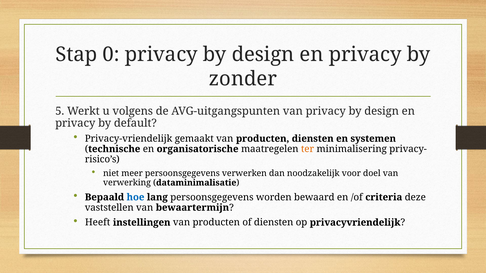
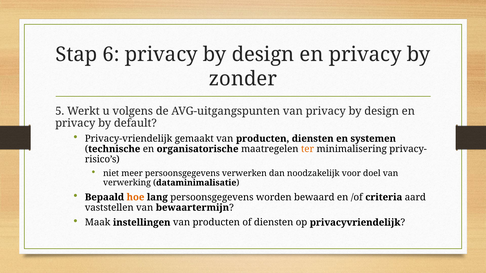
0: 0 -> 6 (111, 55)
hoe colour: blue -> orange (135, 197)
deze: deze -> aard (415, 197)
Heeft: Heeft -> Maak (98, 223)
